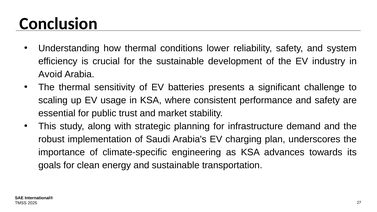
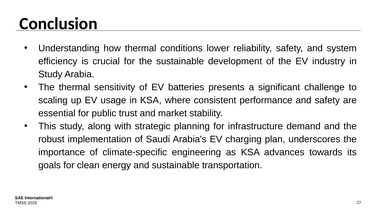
Avoid: Avoid -> Study (50, 74)
